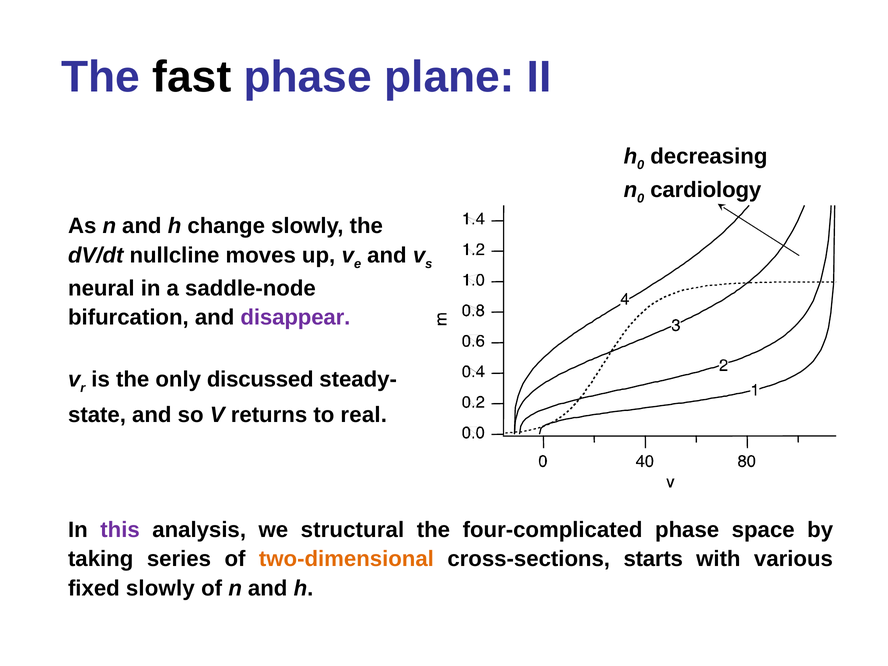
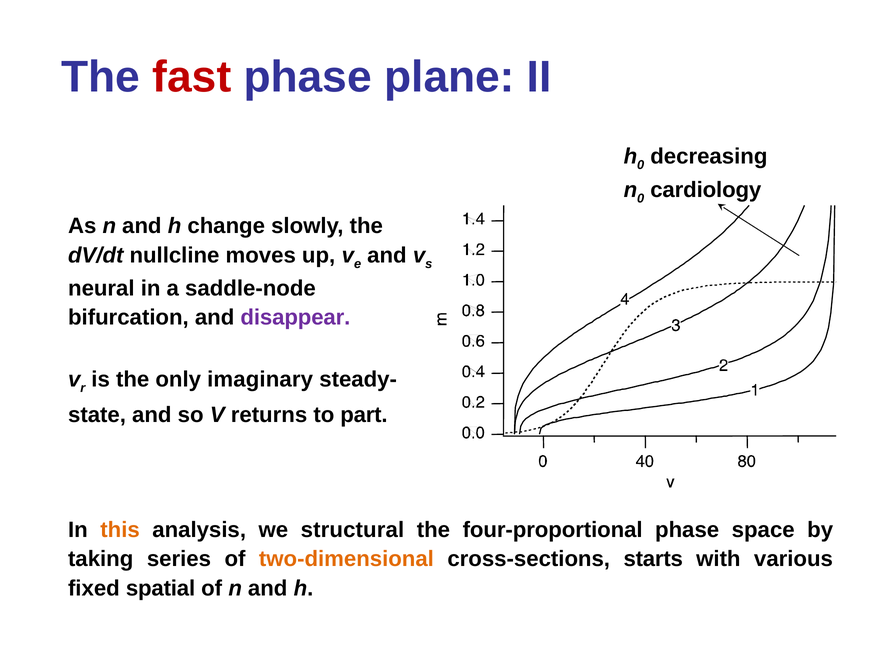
fast colour: black -> red (192, 77)
discussed: discussed -> imaginary (260, 380)
real: real -> part (364, 415)
this colour: purple -> orange (120, 530)
four-complicated: four-complicated -> four-proportional (553, 530)
fixed slowly: slowly -> spatial (161, 588)
